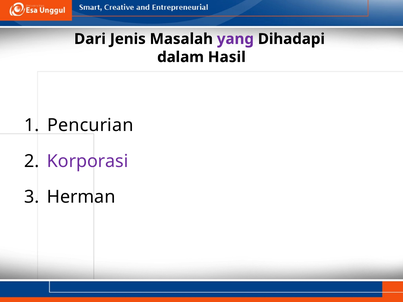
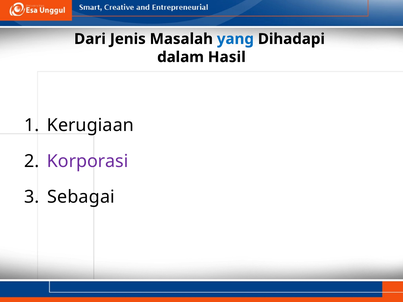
yang colour: purple -> blue (235, 39)
Pencurian: Pencurian -> Kerugiaan (90, 126)
Herman: Herman -> Sebagai (81, 197)
